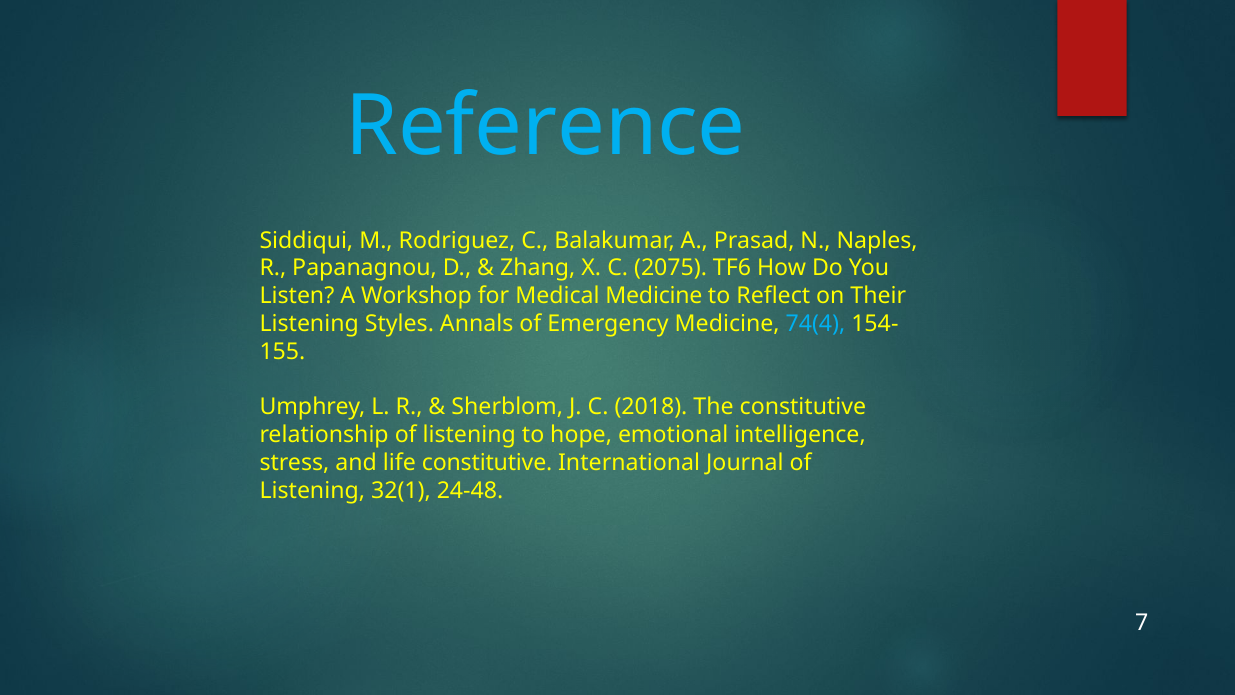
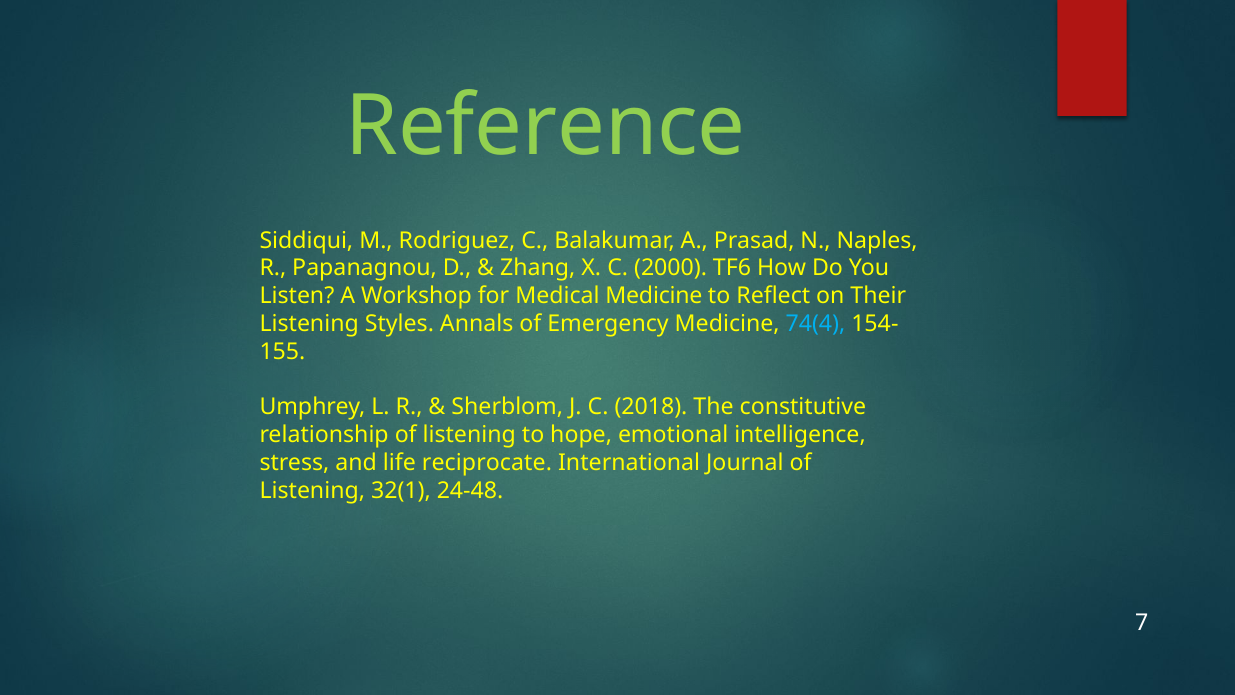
Reference colour: light blue -> light green (546, 127)
2075: 2075 -> 2000 (671, 268)
life constitutive: constitutive -> reciprocate (487, 463)
